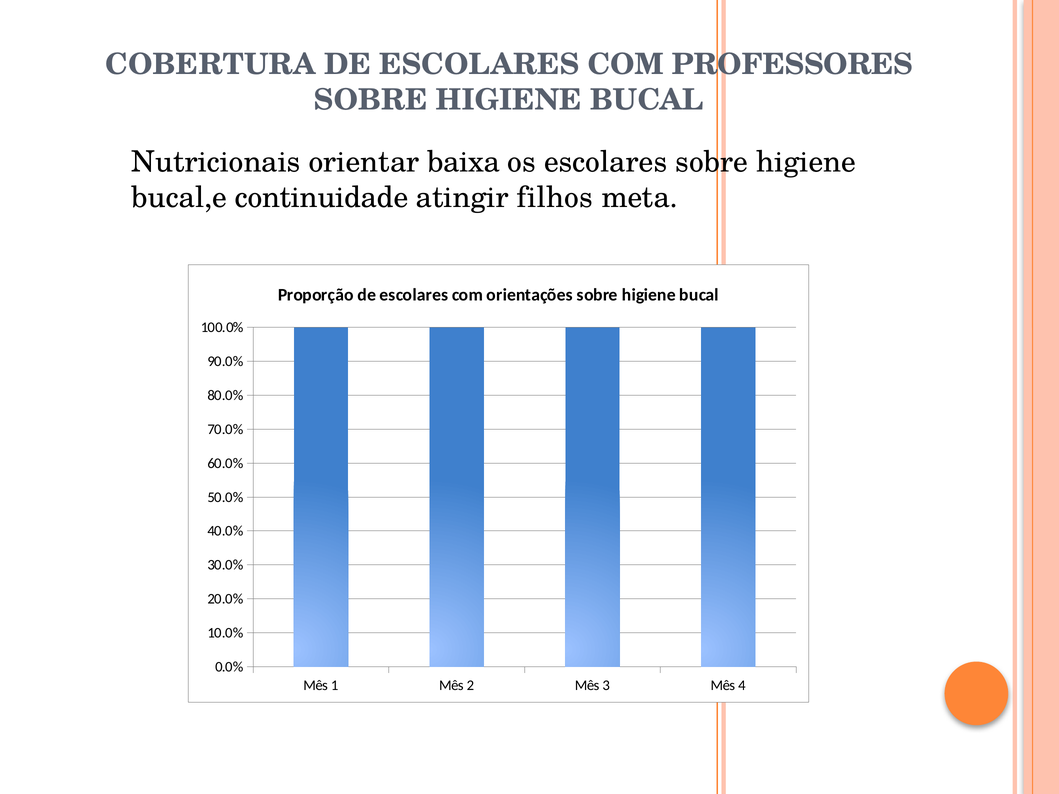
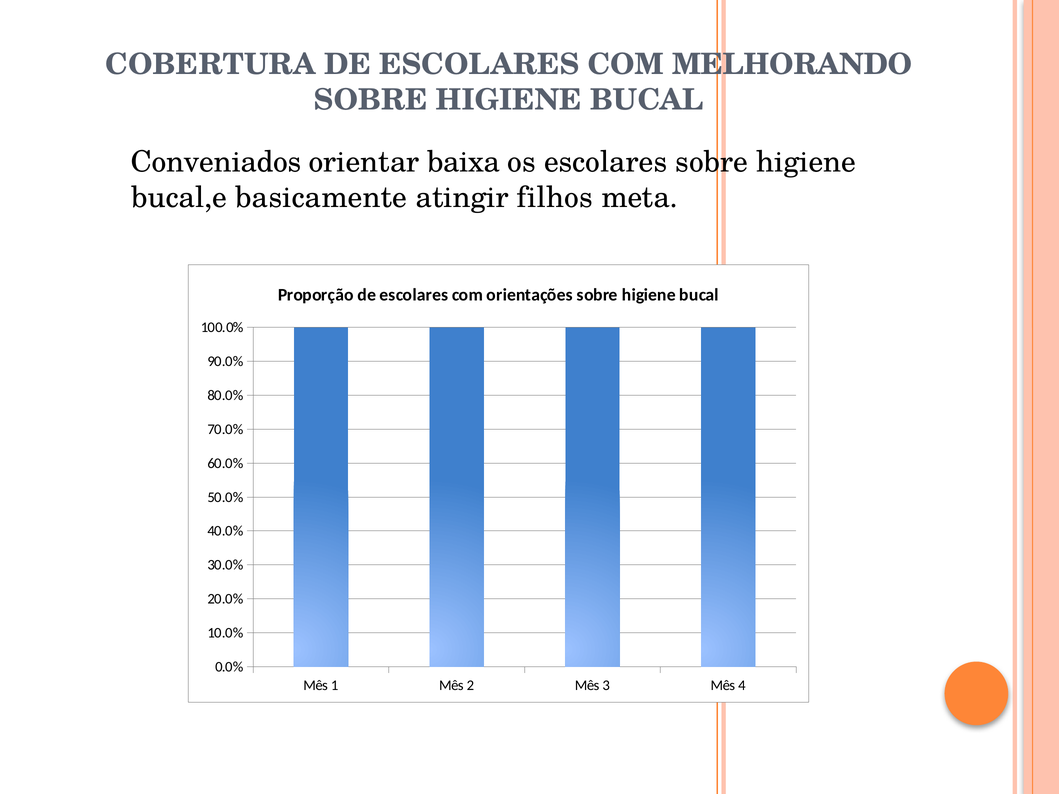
PROFESSORES: PROFESSORES -> MELHORANDO (792, 65)
Nutricionais: Nutricionais -> Conveniados (216, 162)
continuidade: continuidade -> basicamente (321, 198)
